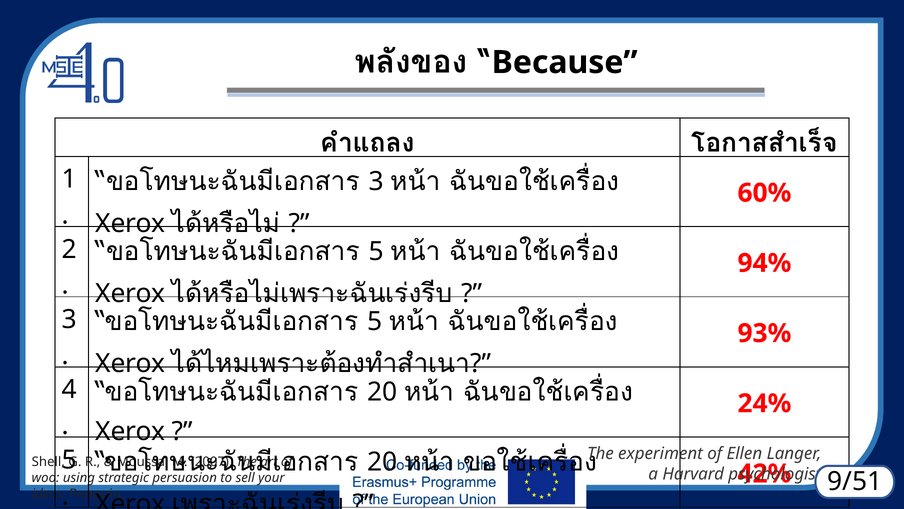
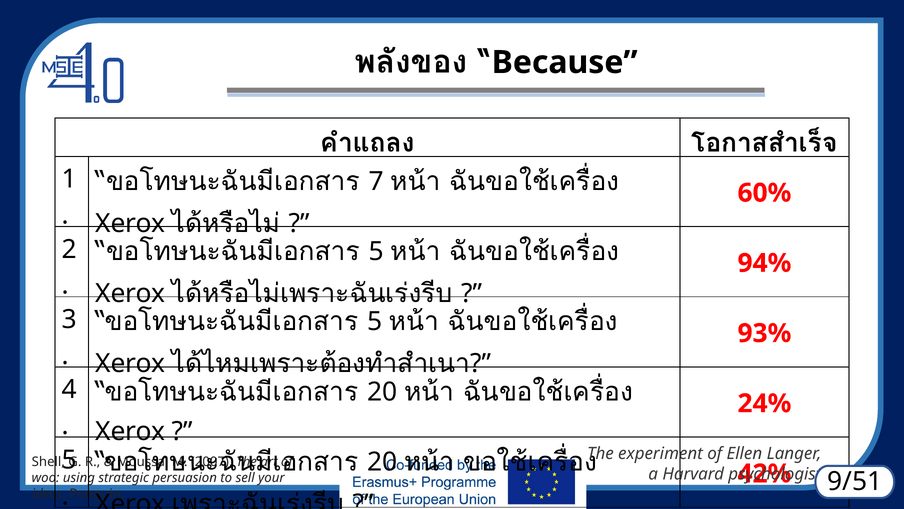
3: 3 -> 7 (376, 181)
